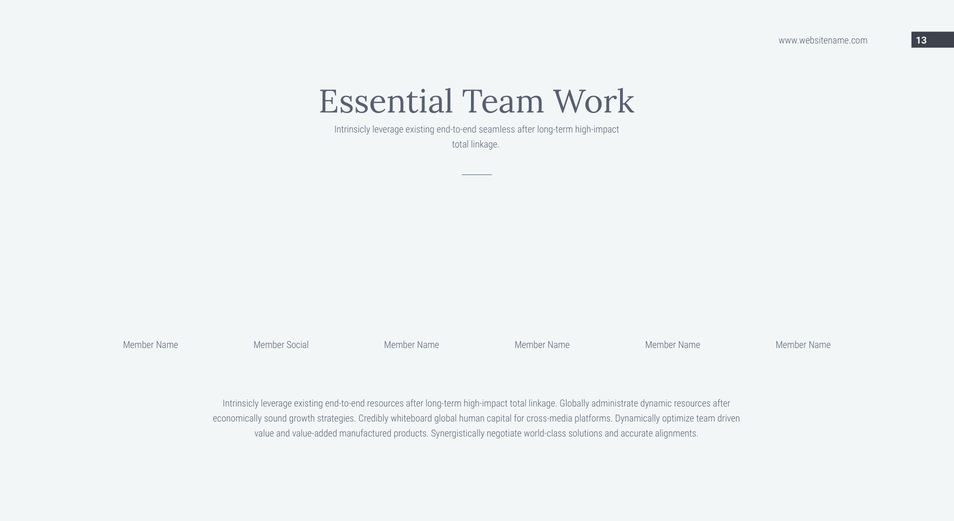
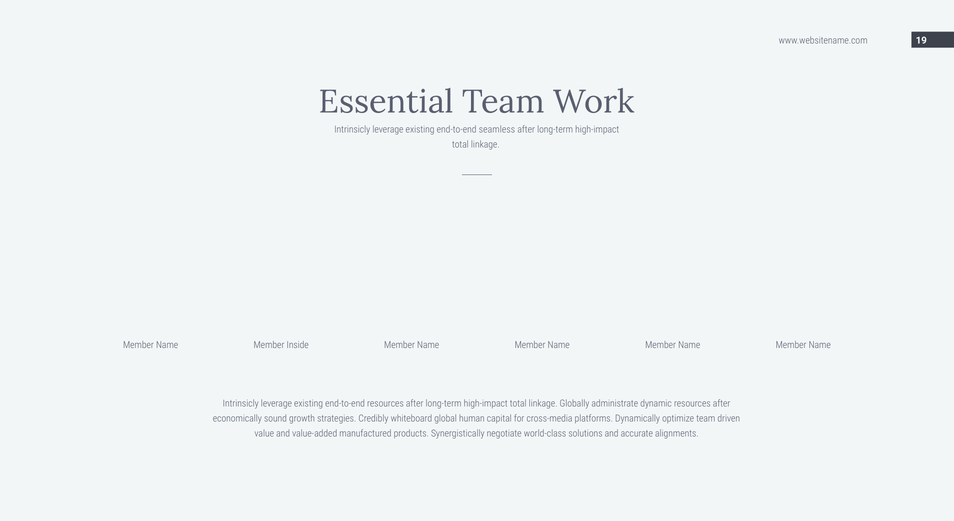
13: 13 -> 19 (921, 40)
Social: Social -> Inside (298, 345)
